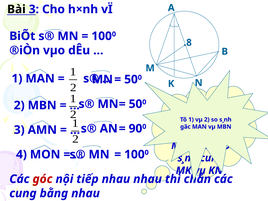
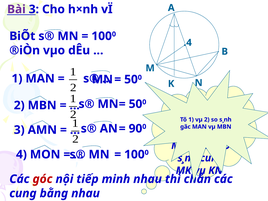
Bài colour: black -> purple (16, 9)
.8: .8 -> .4 (188, 43)
tiếp nhau: nhau -> minh (116, 179)
